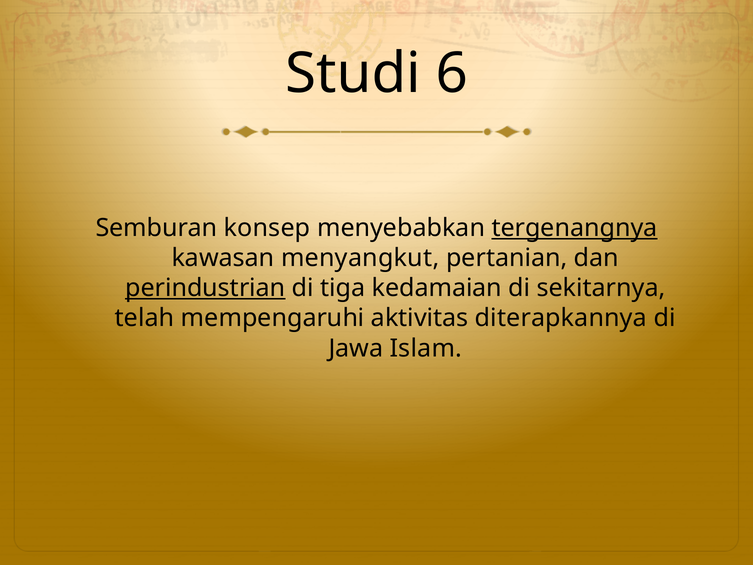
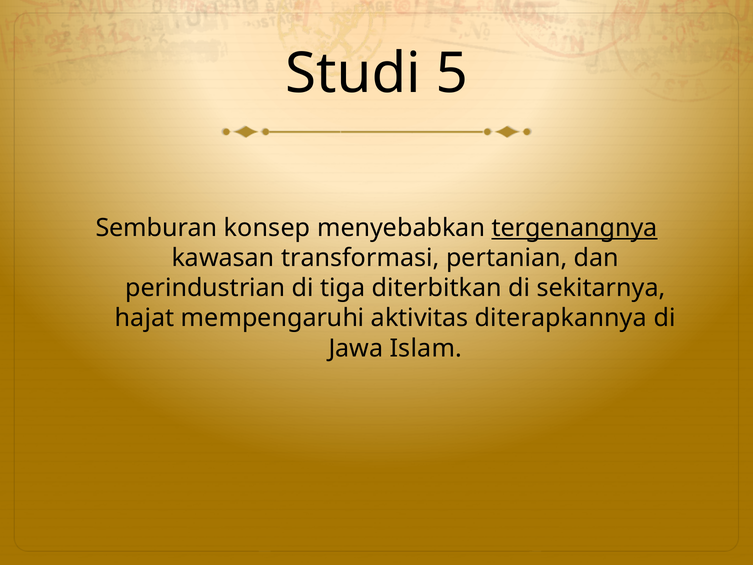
6: 6 -> 5 (452, 74)
menyangkut: menyangkut -> transformasi (360, 258)
perindustrian underline: present -> none (205, 288)
kedamaian: kedamaian -> diterbitkan (437, 288)
telah: telah -> hajat (145, 318)
